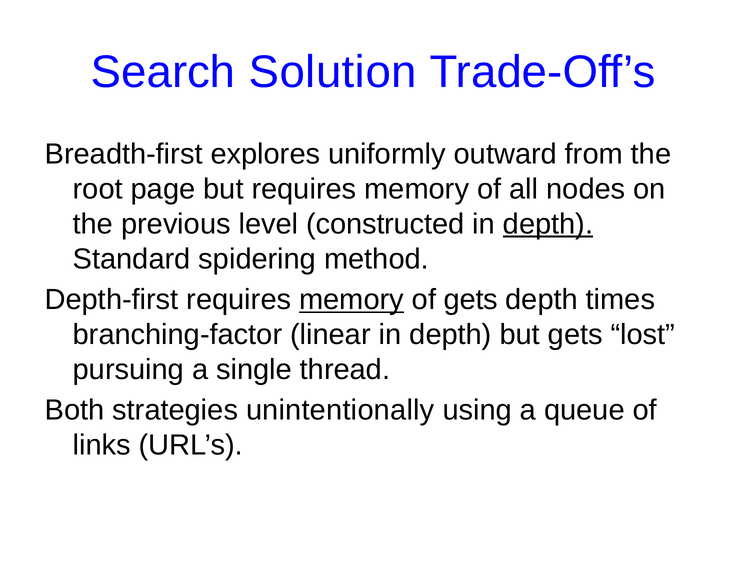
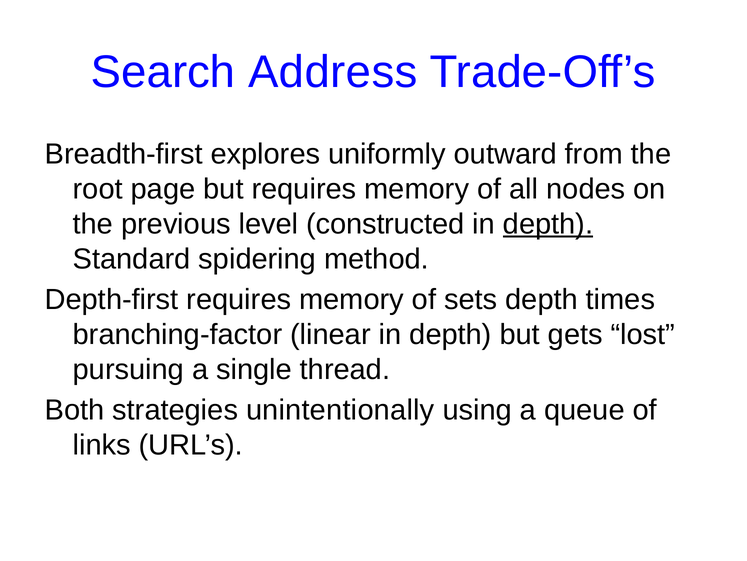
Solution: Solution -> Address (333, 72)
memory underline: present -> none (352, 299)
of gets: gets -> sets (471, 299)
